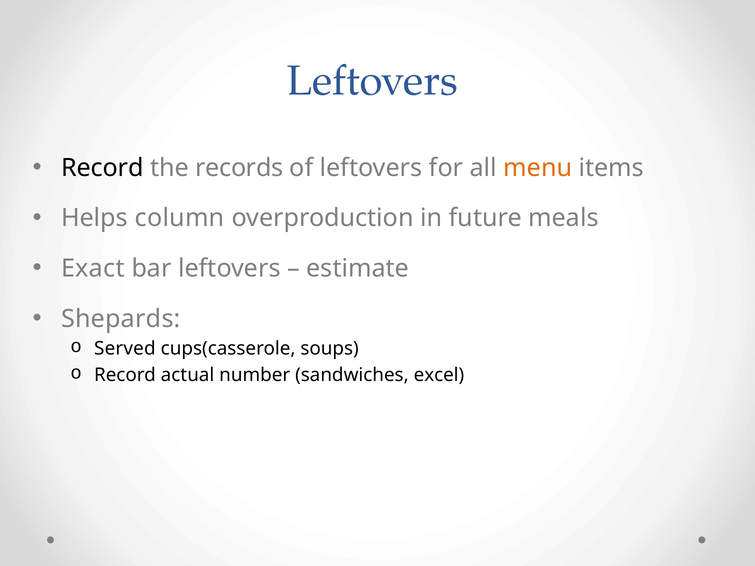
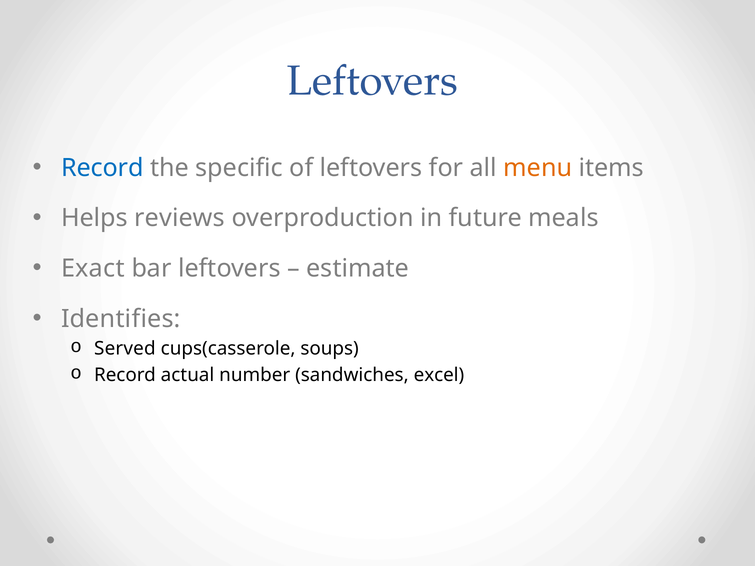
Record colour: black -> blue (102, 168)
records: records -> specific (239, 168)
column: column -> reviews (180, 218)
Shepards: Shepards -> Identifies (121, 319)
